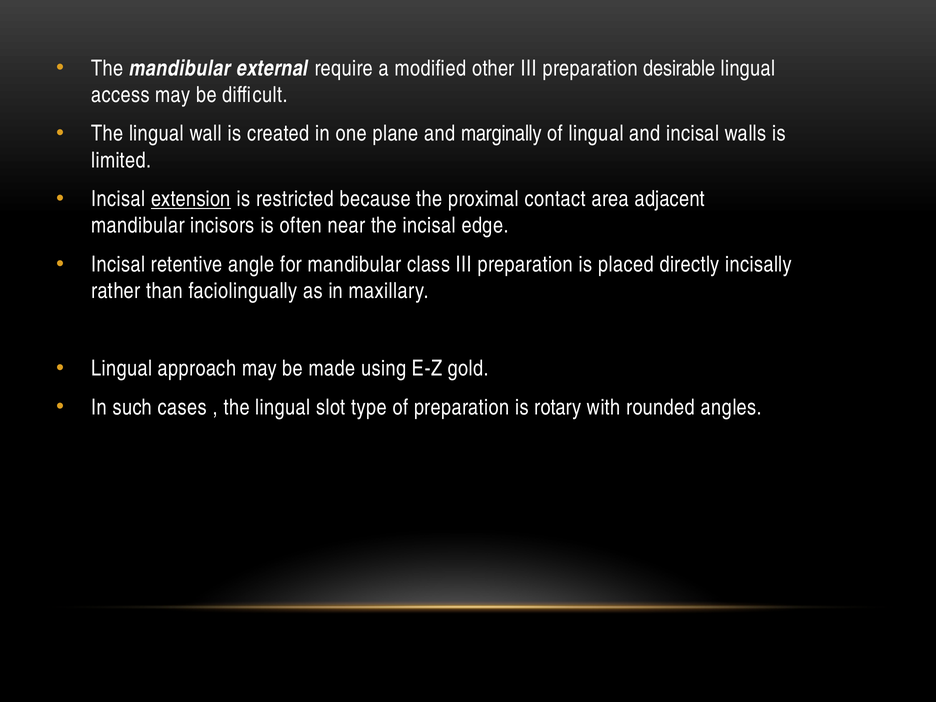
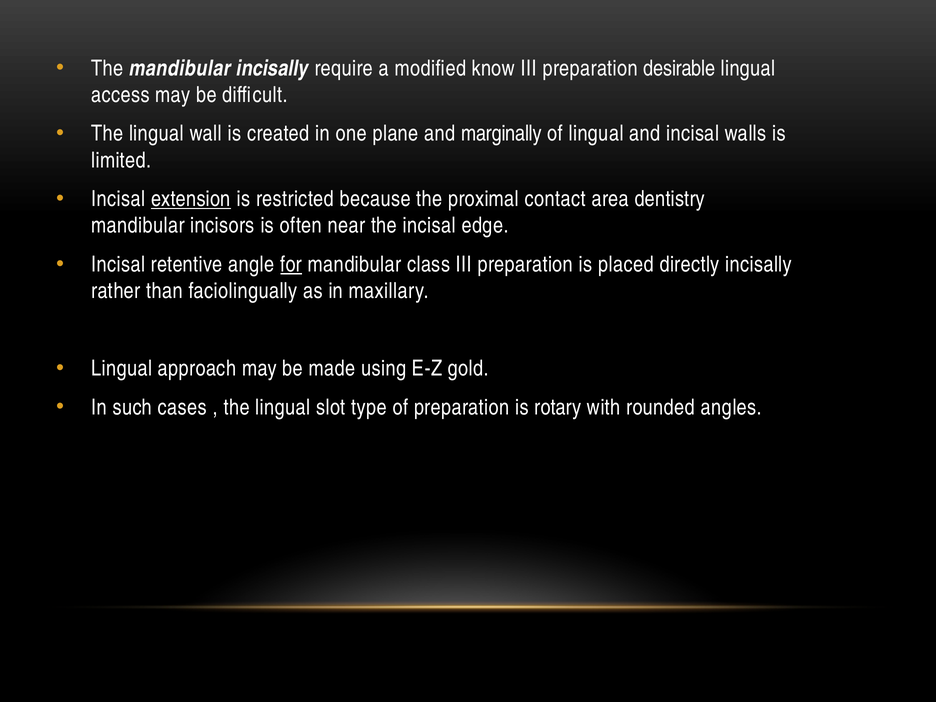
mandibular external: external -> incisally (272, 68)
other: other -> know (493, 68)
adjacent: adjacent -> dentistry (670, 199)
for underline: none -> present (291, 264)
